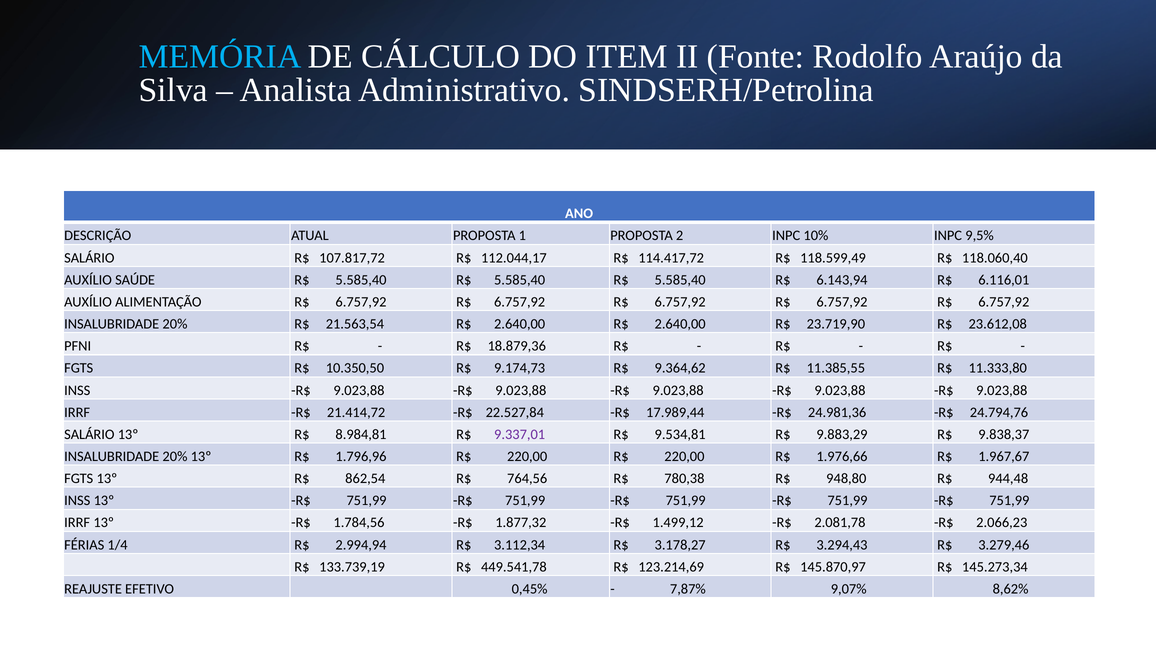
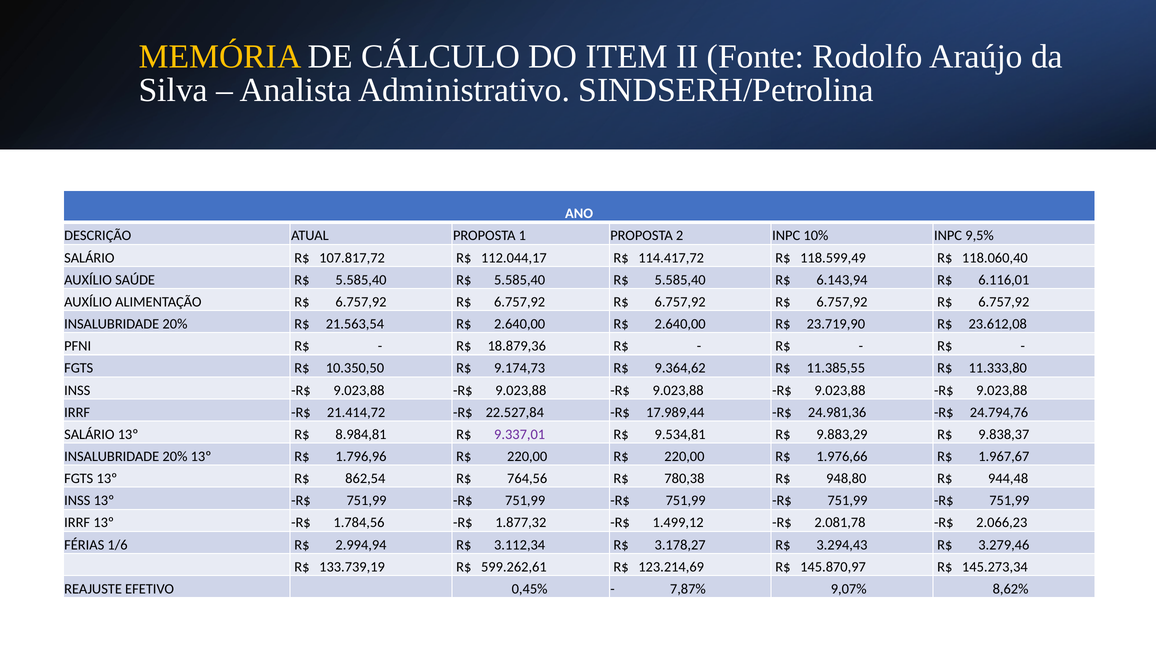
MEMÓRIA colour: light blue -> yellow (220, 57)
1/4: 1/4 -> 1/6 (118, 545)
449.541,78: 449.541,78 -> 599.262,61 (514, 567)
